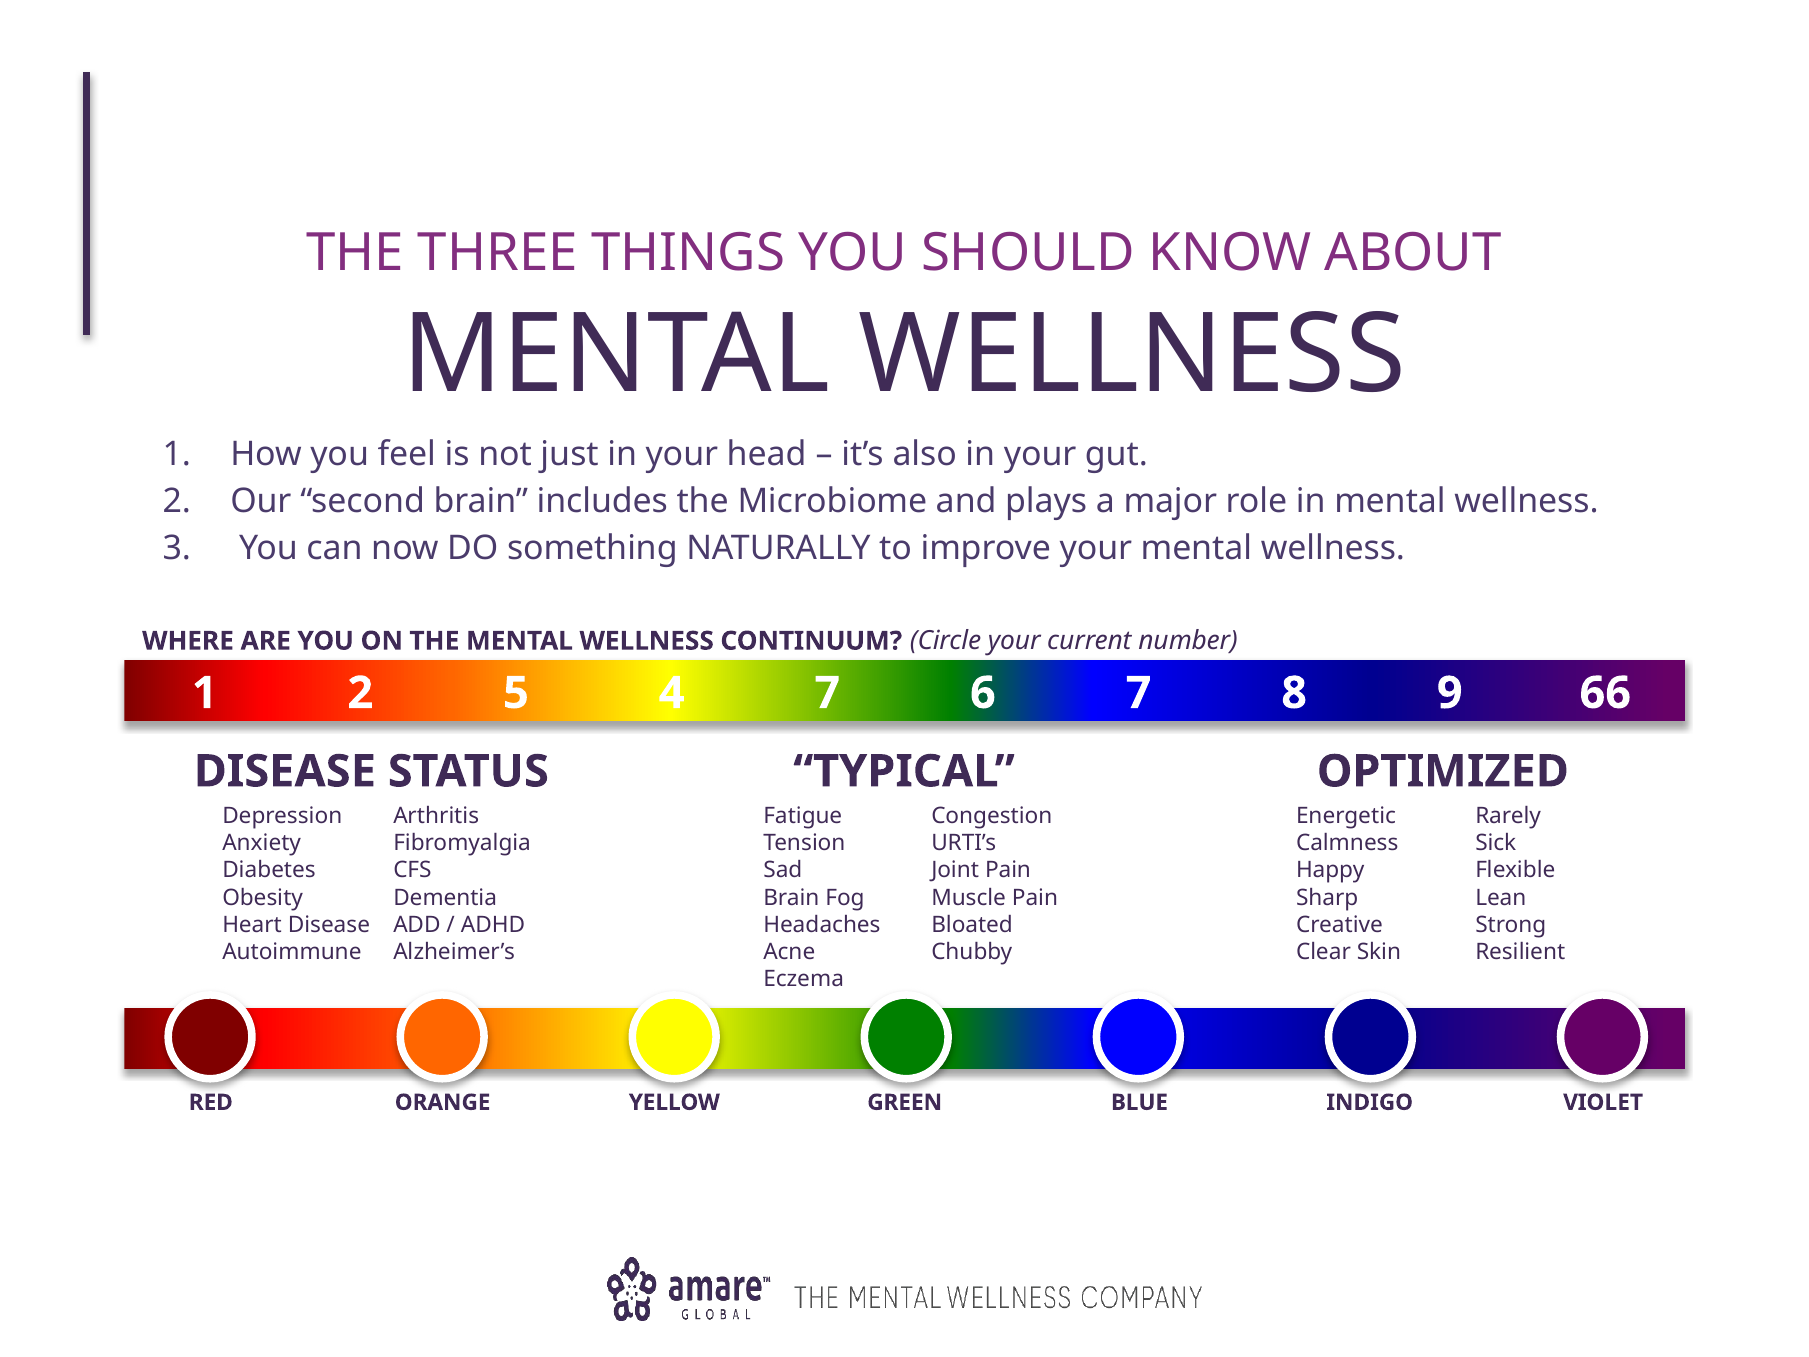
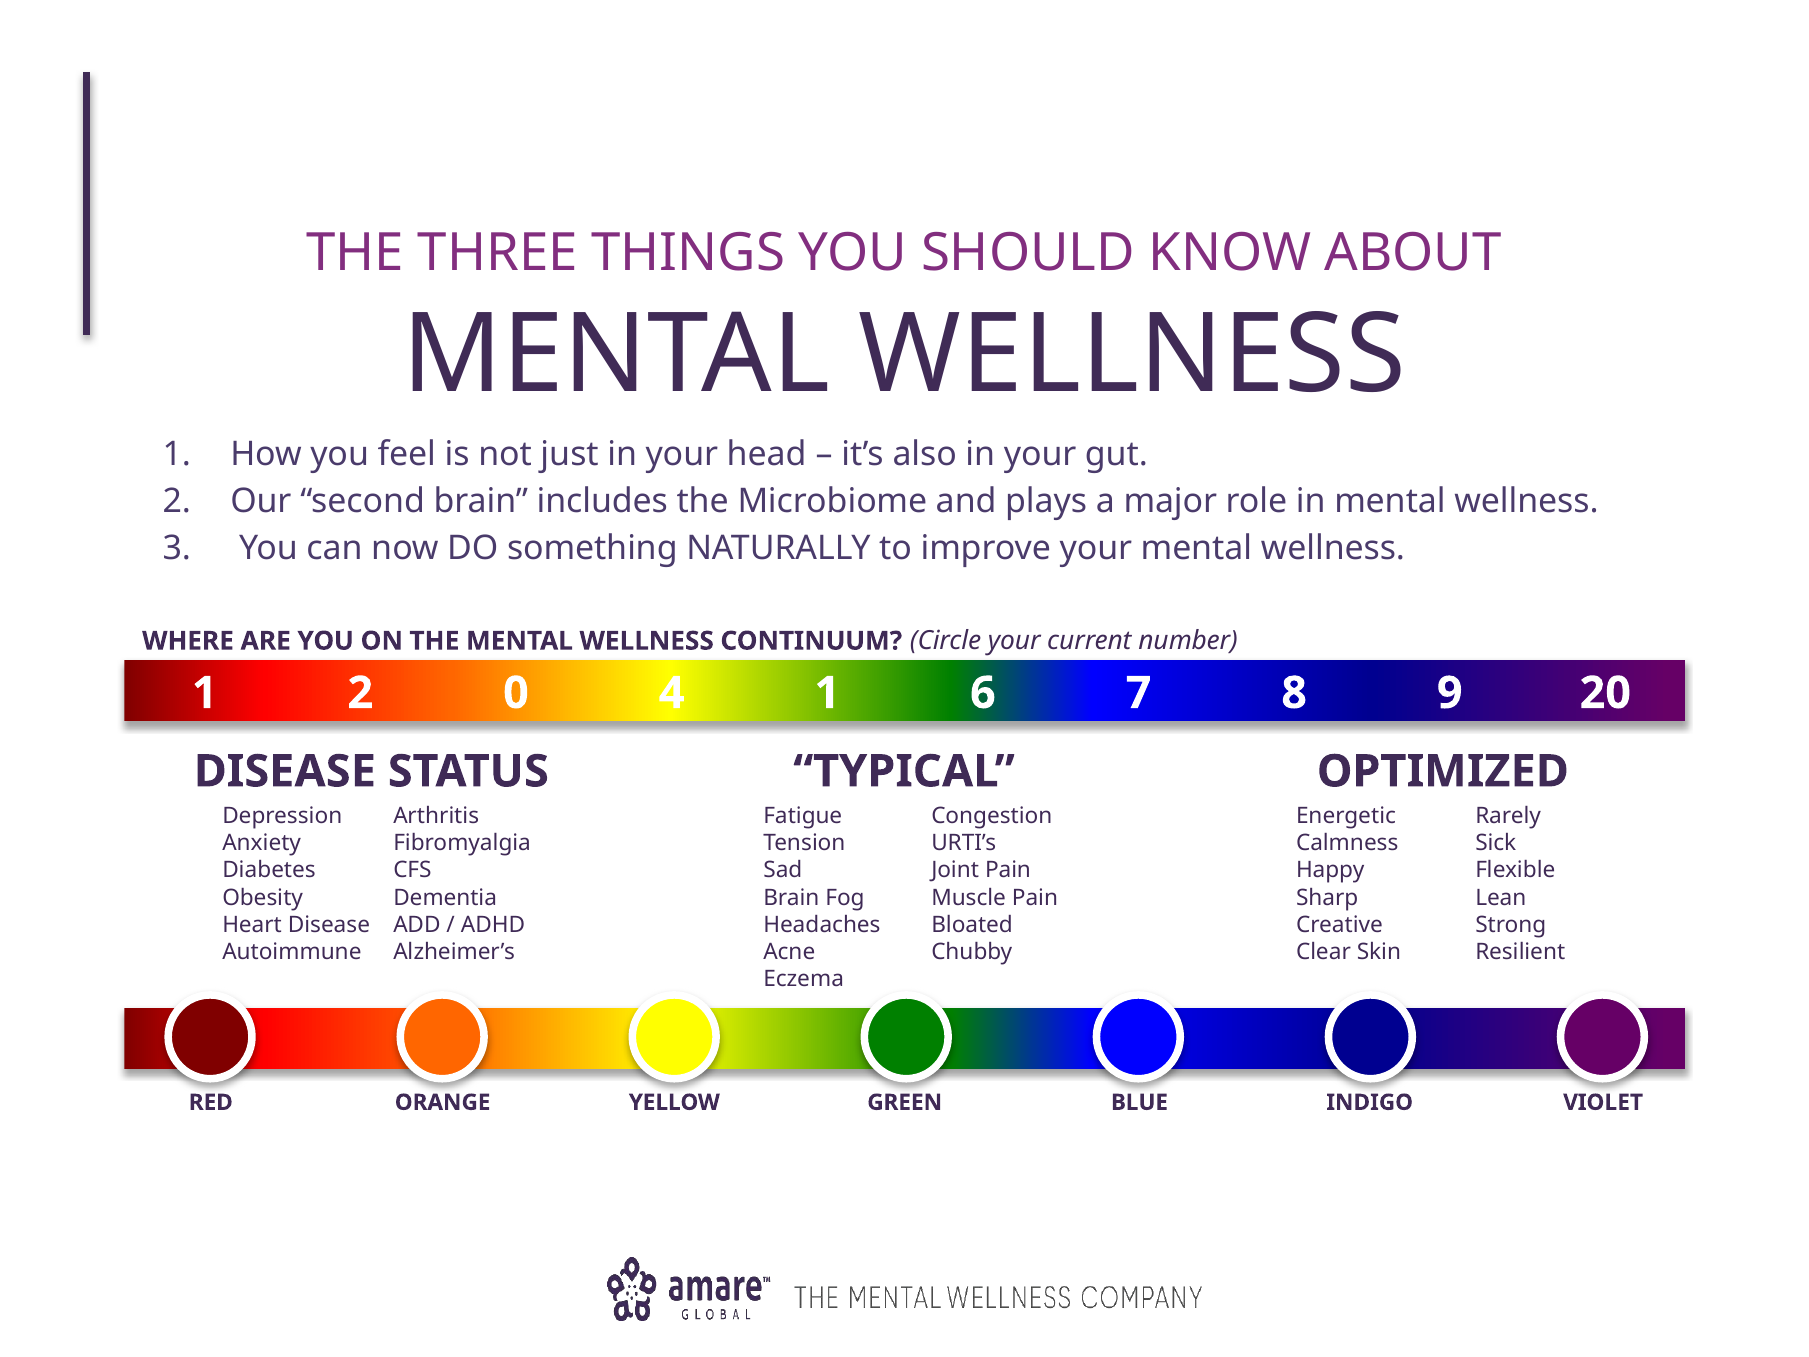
5: 5 -> 0 (516, 693)
4 7: 7 -> 1 (827, 693)
66: 66 -> 20 (1605, 693)
